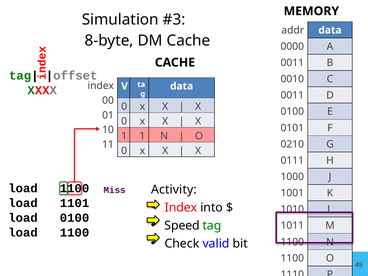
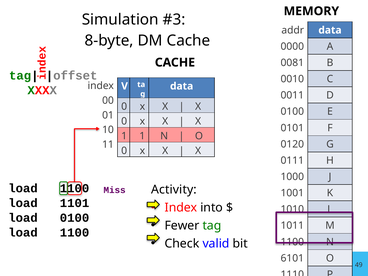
0011: 0011 -> 0081 (292, 63)
0210: 0210 -> 0120 (292, 144)
Speed: Speed -> Fewer (182, 225)
1100: 1100 -> 6101 (292, 258)
